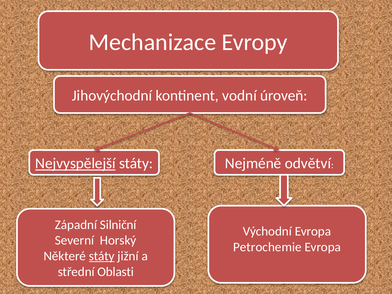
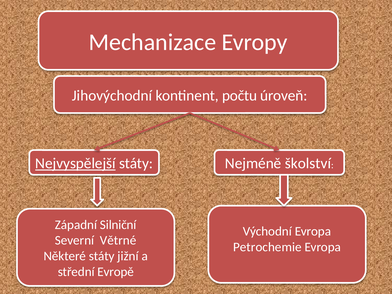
vodní: vodní -> počtu (240, 96)
odvětví: odvětví -> školství (308, 163)
Horský: Horský -> Větrné (118, 240)
státy underline: present -> none (102, 256)
Oblasti: Oblasti -> Evropě (116, 272)
